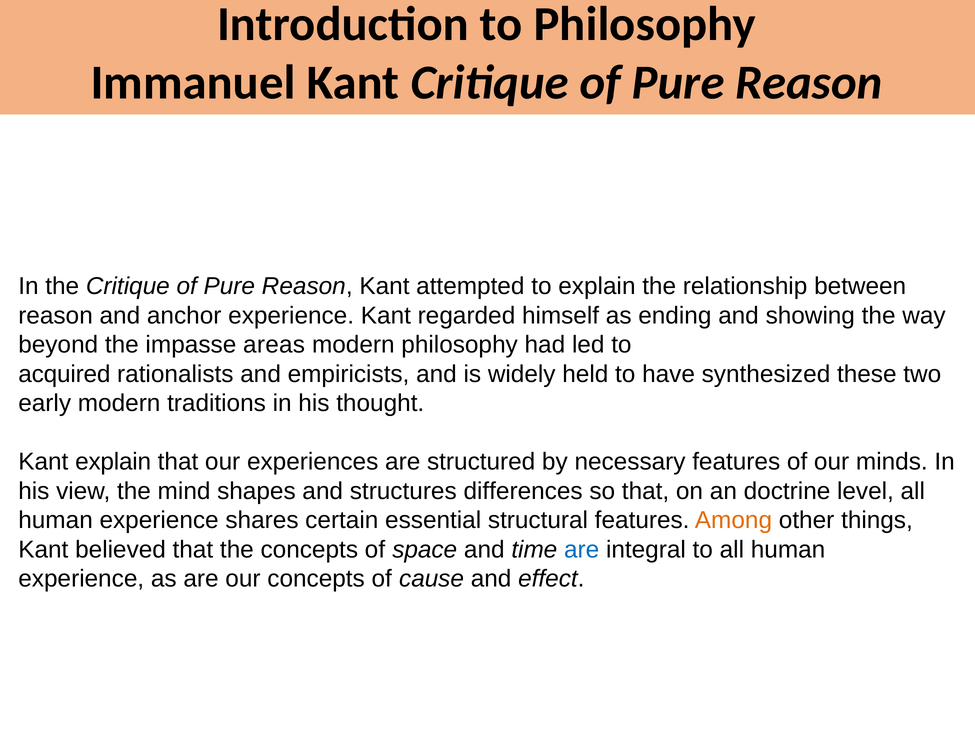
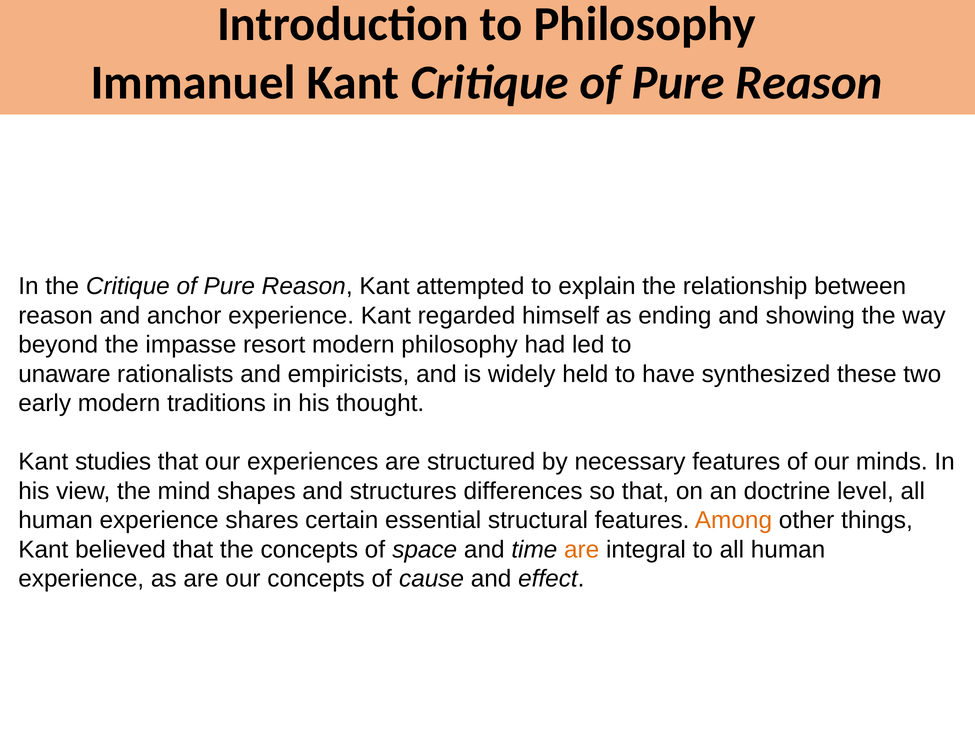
areas: areas -> resort (274, 345)
acquired: acquired -> unaware (64, 374)
Kant explain: explain -> studies (113, 462)
are colour: blue -> orange (582, 550)
